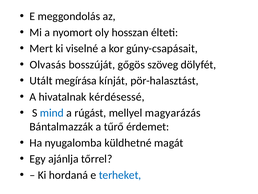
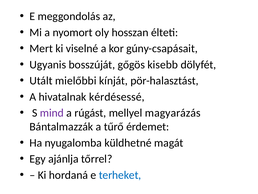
Olvasás: Olvasás -> Ugyanis (48, 65)
szöveg: szöveg -> kisebb (163, 65)
megírása: megírása -> mielőbbi (76, 81)
mind colour: blue -> purple (52, 113)
